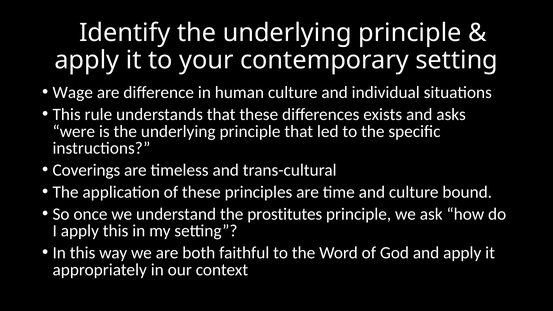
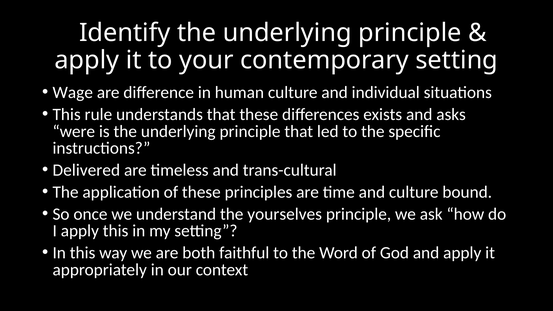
Coverings: Coverings -> Delivered (86, 170)
prostitutes: prostitutes -> yourselves (285, 214)
